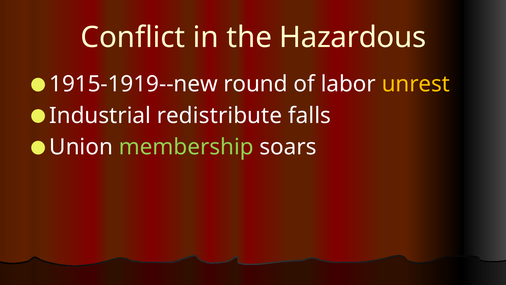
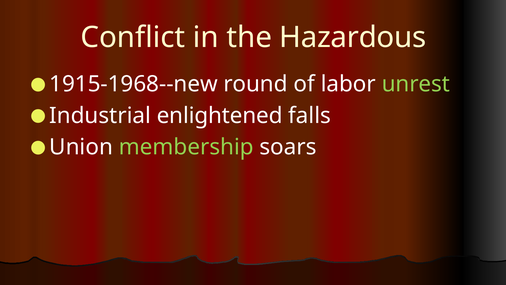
1915-1919--new: 1915-1919--new -> 1915-1968--new (134, 84)
unrest colour: yellow -> light green (416, 84)
redistribute: redistribute -> enlightened (220, 115)
